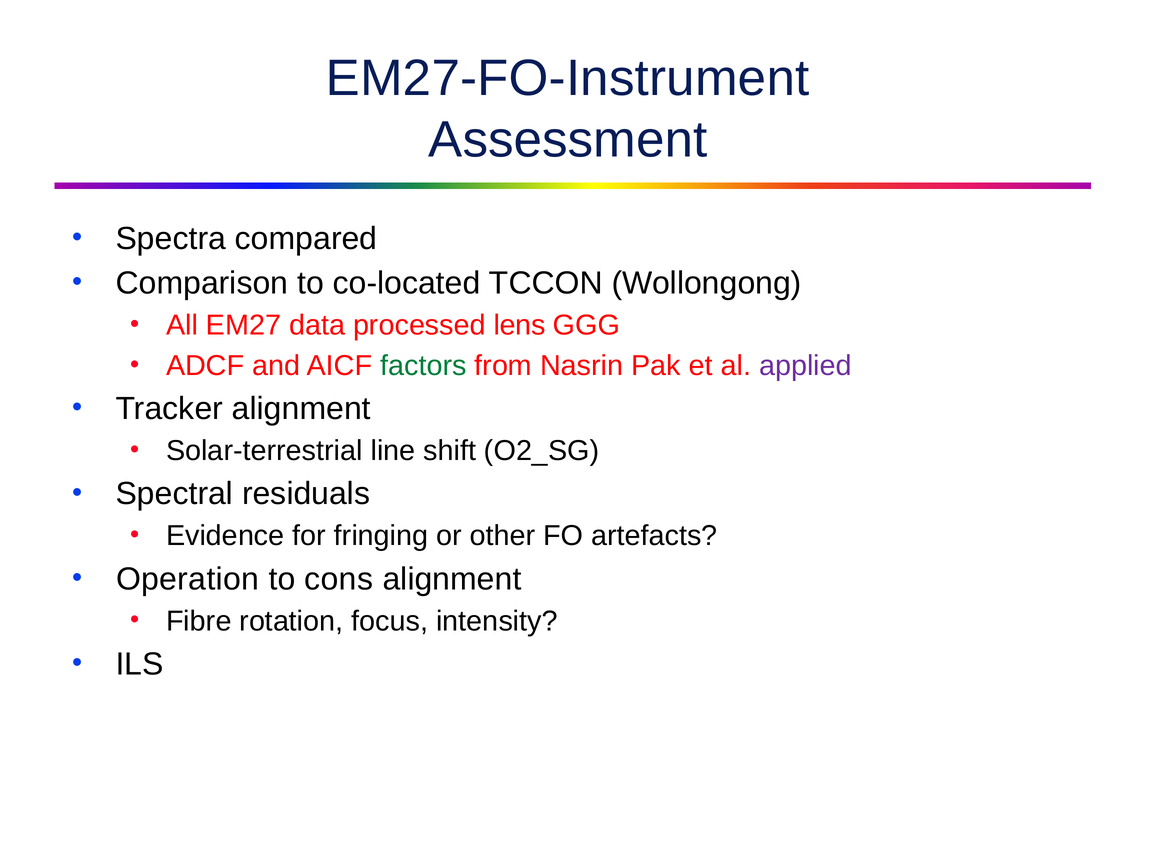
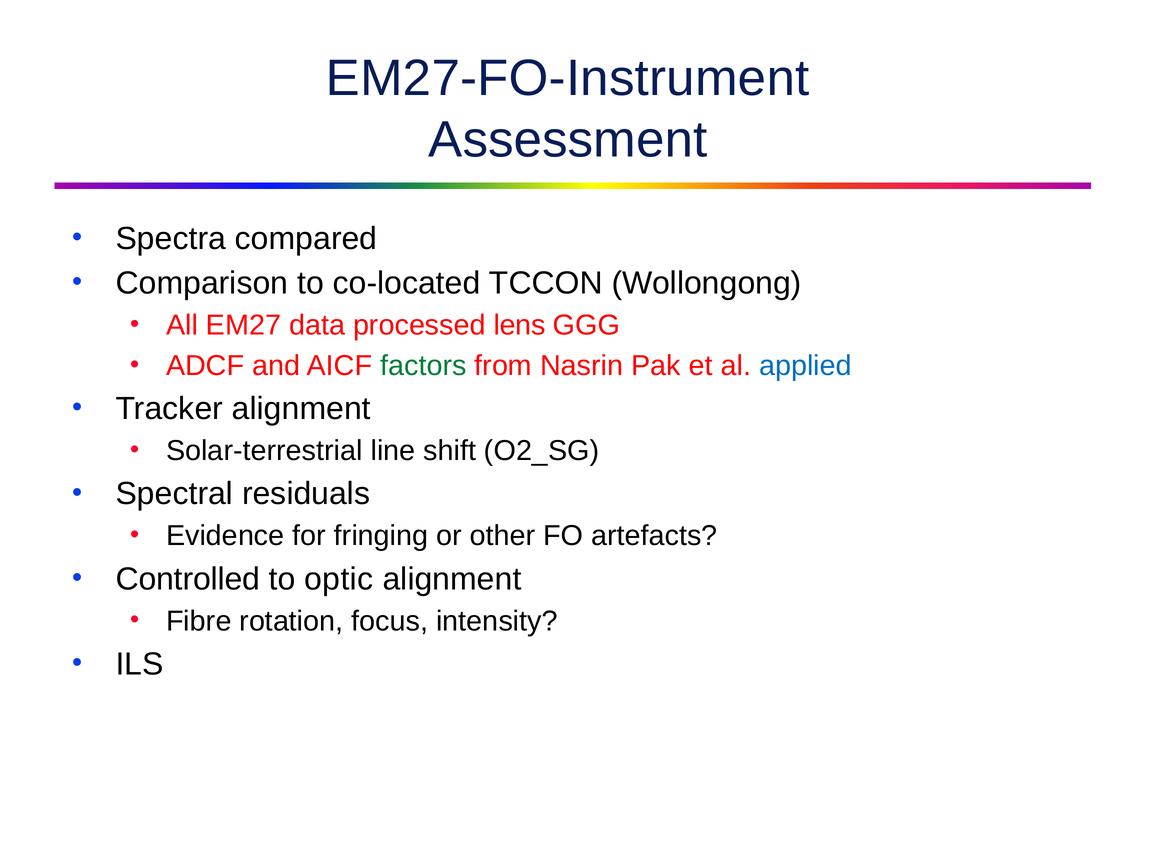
applied colour: purple -> blue (805, 366)
Operation: Operation -> Controlled (188, 579)
cons: cons -> optic (339, 579)
